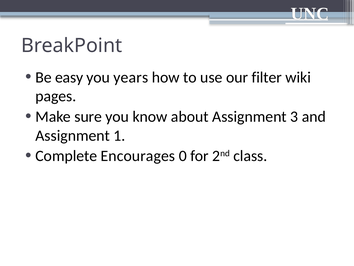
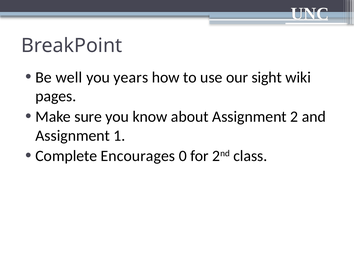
easy: easy -> well (69, 77)
filter: filter -> sight (267, 77)
3: 3 -> 2 (294, 116)
